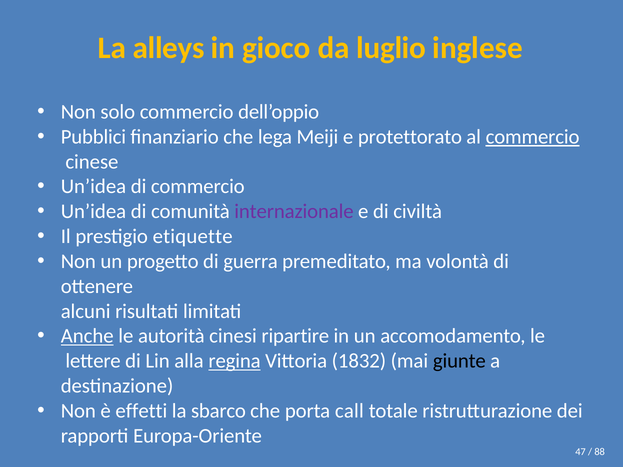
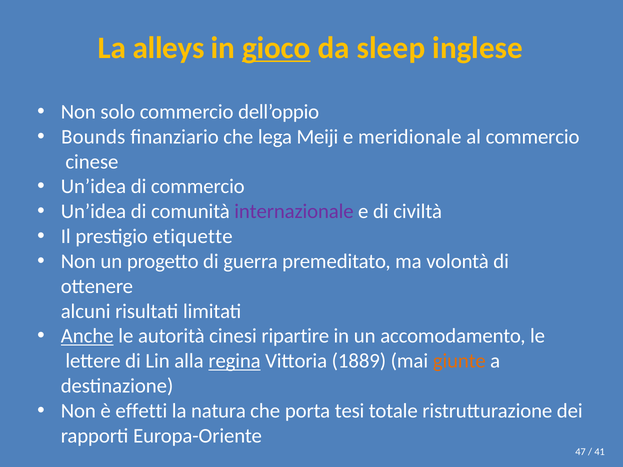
gioco underline: none -> present (276, 48)
luglio: luglio -> sleep (391, 48)
Pubblici: Pubblici -> Bounds (93, 137)
protettorato: protettorato -> meridionale (410, 137)
commercio underline: present -> none (533, 137)
1832: 1832 -> 1889 (359, 361)
giunte colour: black -> orange (459, 361)
sbarco: sbarco -> natura (218, 411)
call: call -> tesi (350, 411)
88: 88 -> 41 (600, 452)
